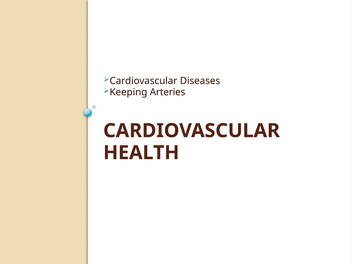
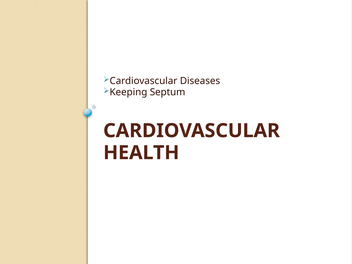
Arteries: Arteries -> Septum (168, 92)
